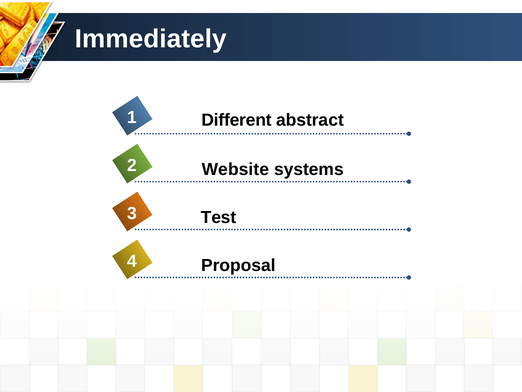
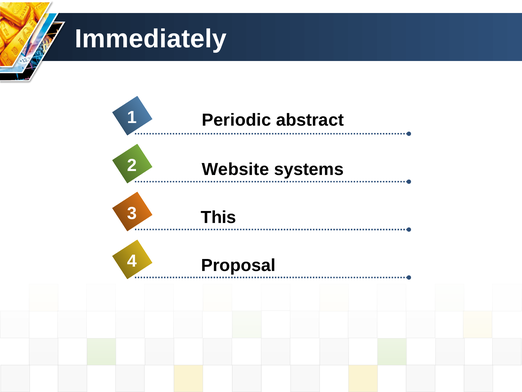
Different: Different -> Periodic (236, 120)
Test: Test -> This (219, 217)
